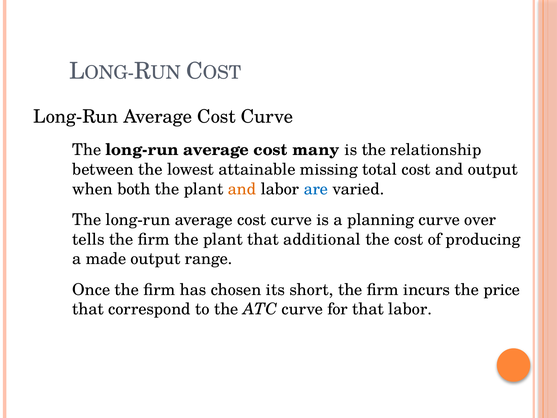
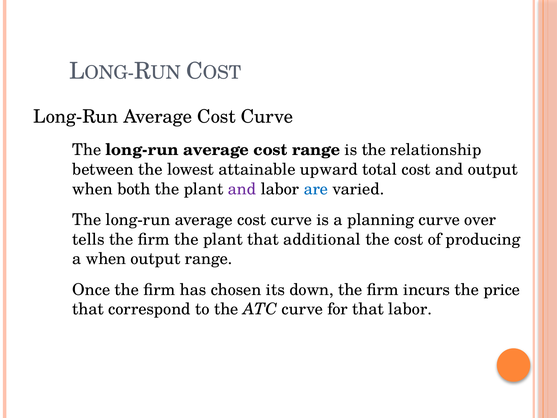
cost many: many -> range (316, 150)
missing: missing -> upward (329, 169)
and colour: orange -> purple (242, 189)
a made: made -> when (106, 259)
short: short -> down (311, 290)
